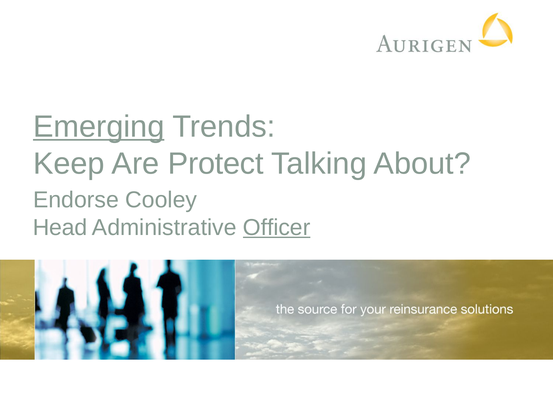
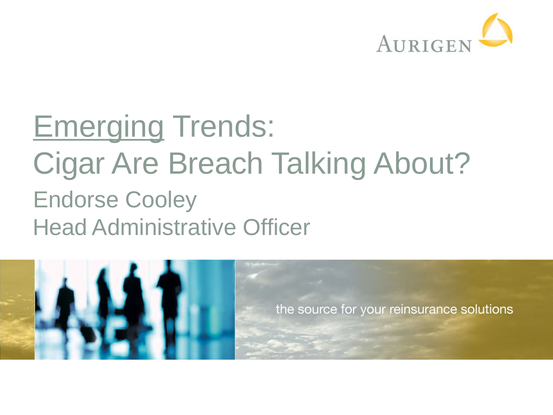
Keep: Keep -> Cigar (69, 163)
Protect: Protect -> Breach (216, 163)
Officer underline: present -> none (277, 227)
